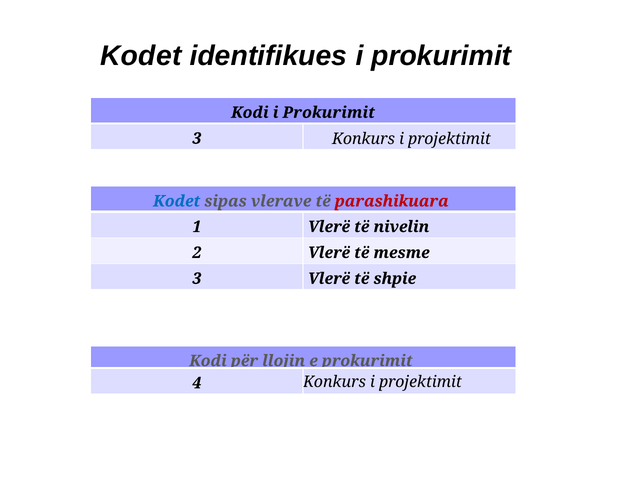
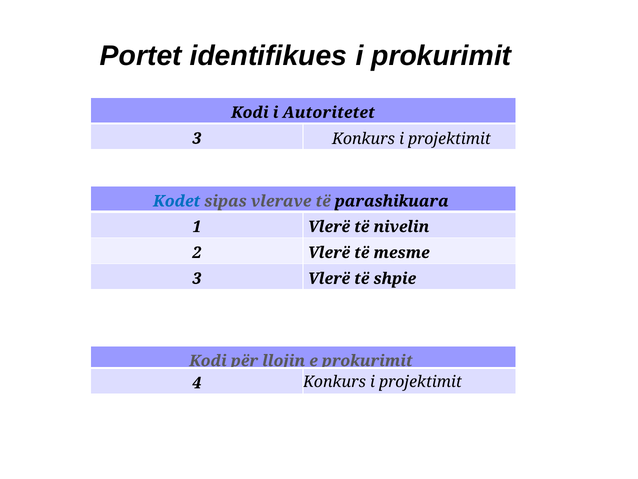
Kodet: Kodet -> Portet (141, 56)
Kodi i Prokurimit: Prokurimit -> Autoritetet (329, 112)
parashikuara colour: red -> black (392, 201)
